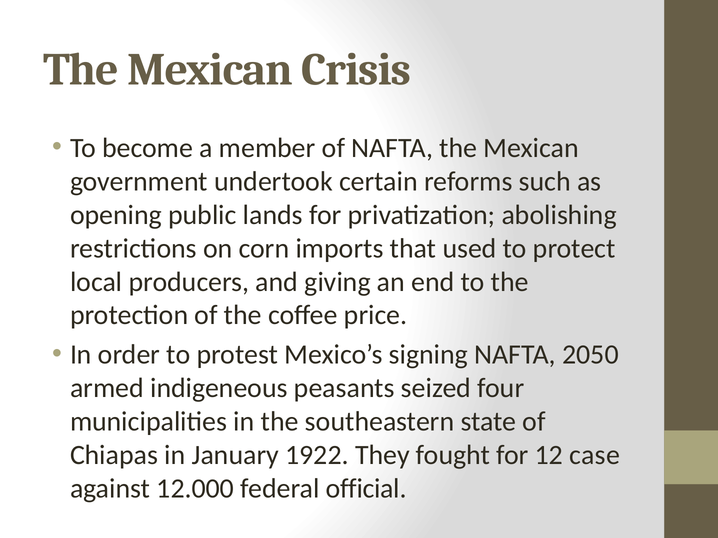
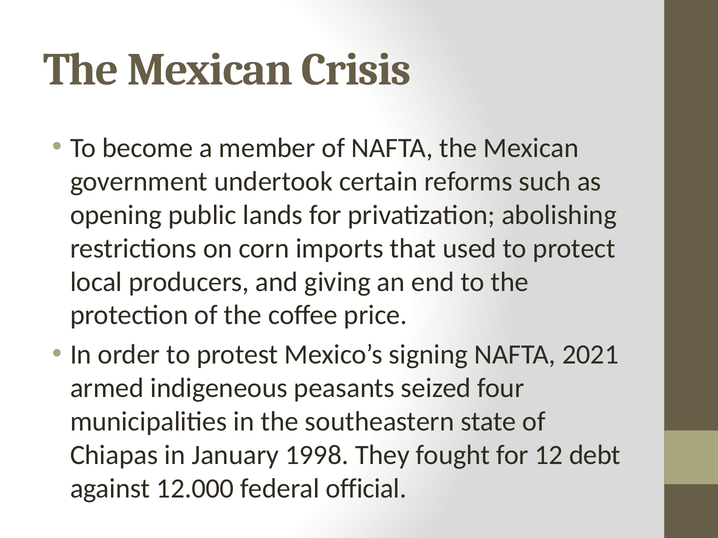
2050: 2050 -> 2021 (590, 355)
1922: 1922 -> 1998 (317, 455)
case: case -> debt (595, 455)
